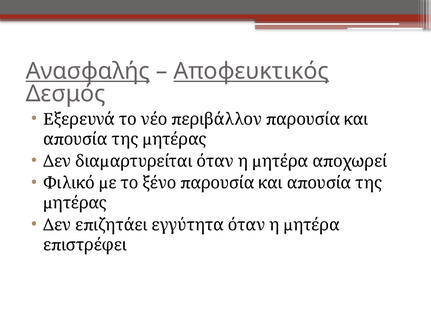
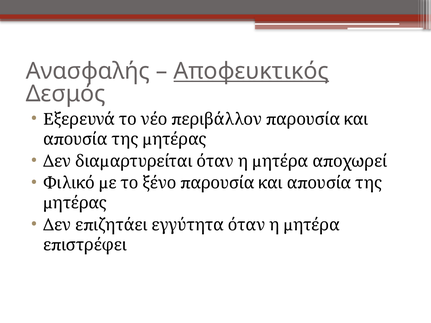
Ανασφαλής underline: present -> none (88, 71)
